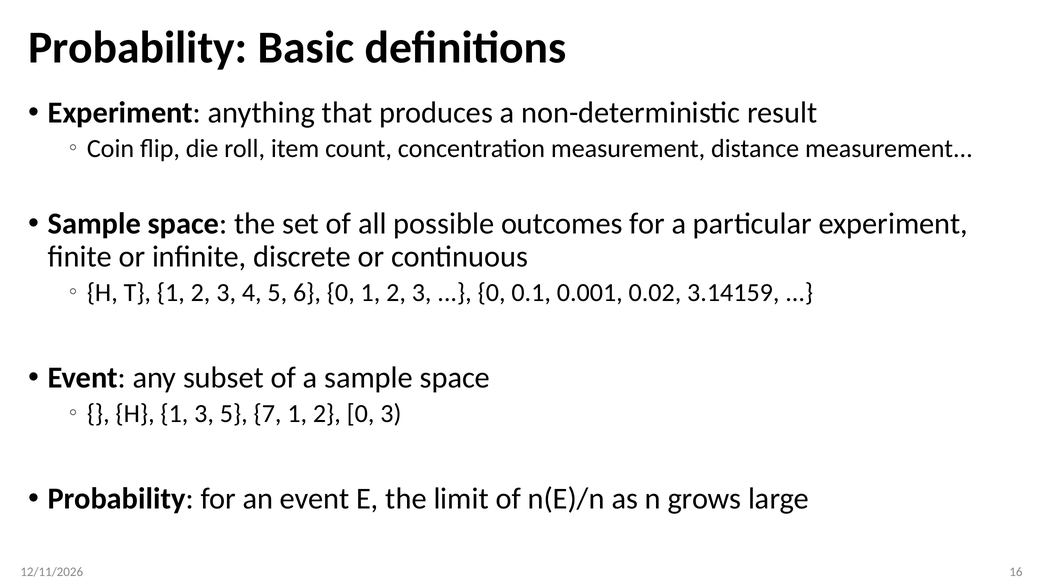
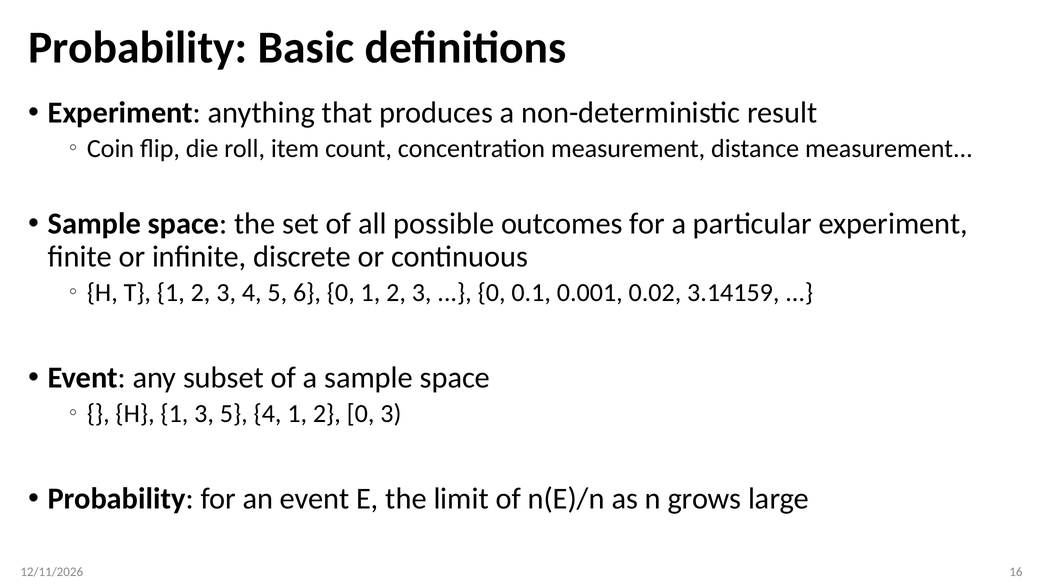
5 7: 7 -> 4 (268, 413)
